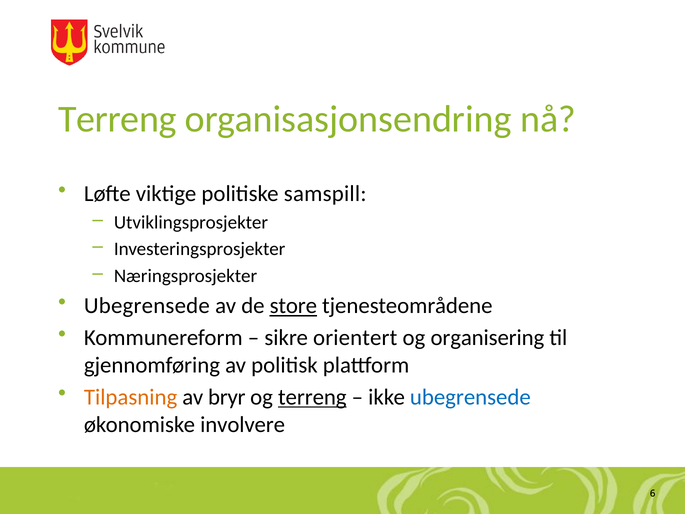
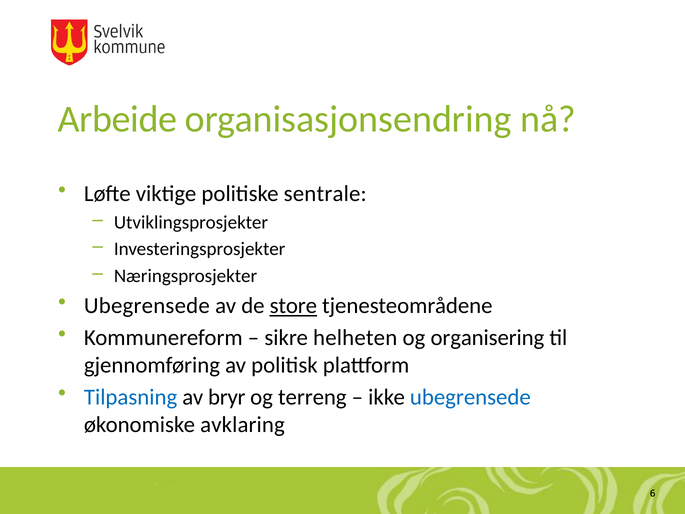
Terreng: Terreng -> Arbeide (117, 119)
samspill: samspill -> sentrale (325, 194)
orientert: orientert -> helheten (355, 338)
Tilpasning colour: orange -> blue (131, 397)
terreng underline: present -> none (312, 397)
involvere: involvere -> avklaring (243, 424)
